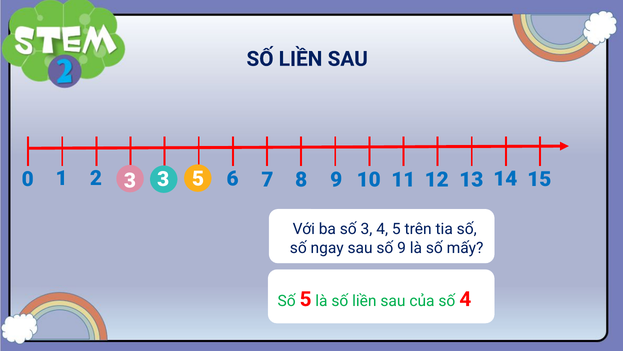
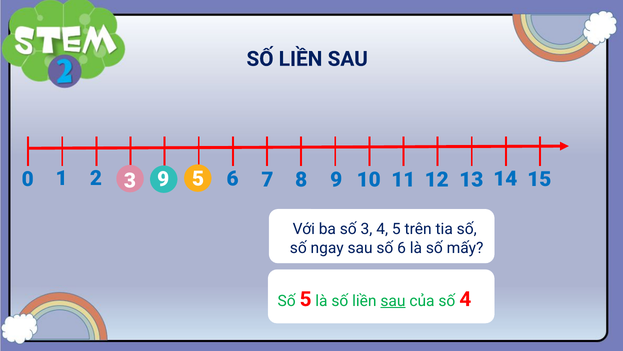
3 3: 3 -> 9 (163, 179)
số 9: 9 -> 6 (402, 247)
sau underline: none -> present (393, 300)
